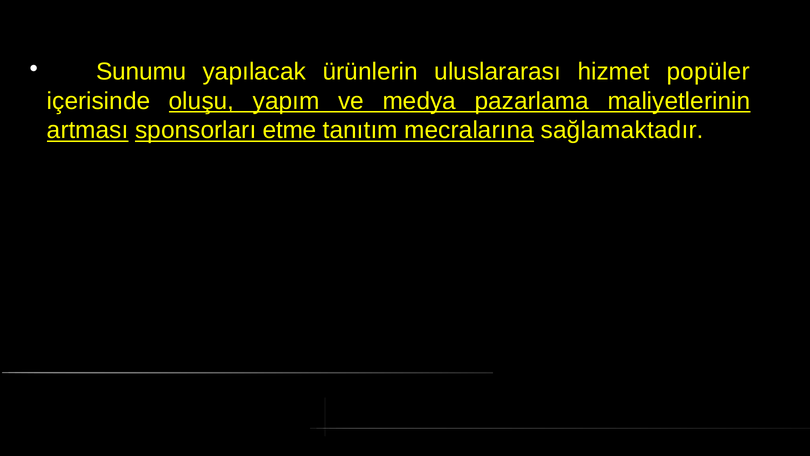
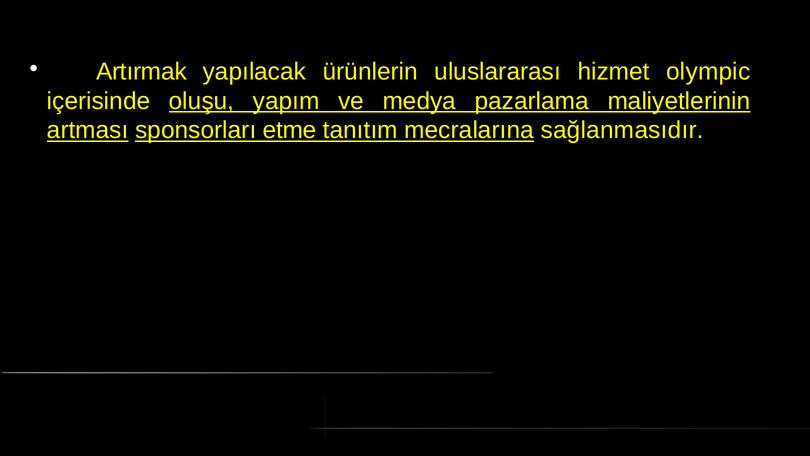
Sunumu: Sunumu -> Artırmak (141, 71)
popüler: popüler -> olympic (708, 71)
sağlamaktadır: sağlamaktadır -> sağlanmasıdır (622, 130)
